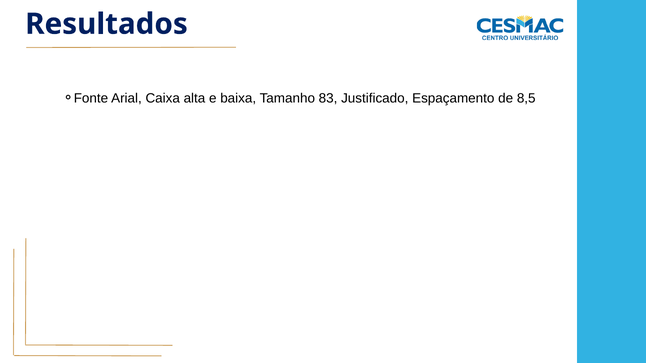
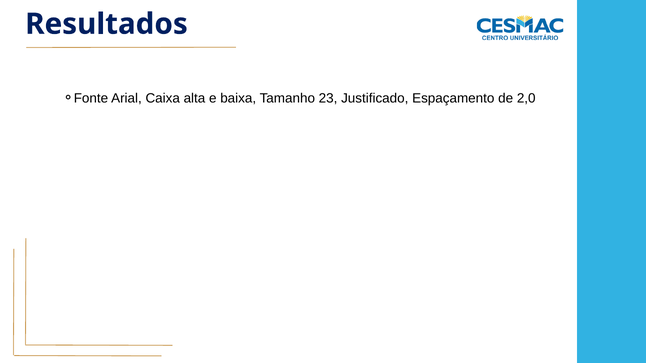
83: 83 -> 23 (328, 99)
8,5: 8,5 -> 2,0 (526, 99)
